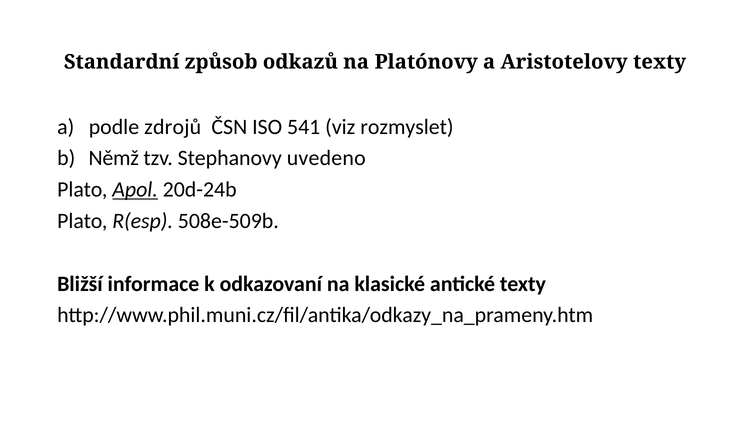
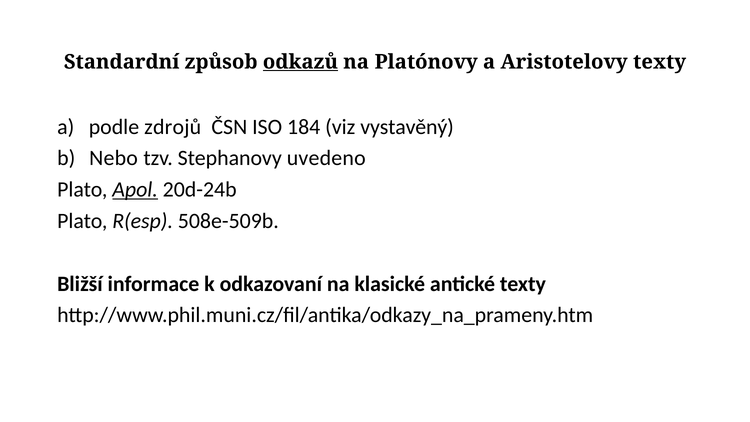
odkazů underline: none -> present (300, 62)
541: 541 -> 184 (304, 127)
rozmyslet: rozmyslet -> vystavěný (407, 127)
Němž: Němž -> Nebo (114, 158)
